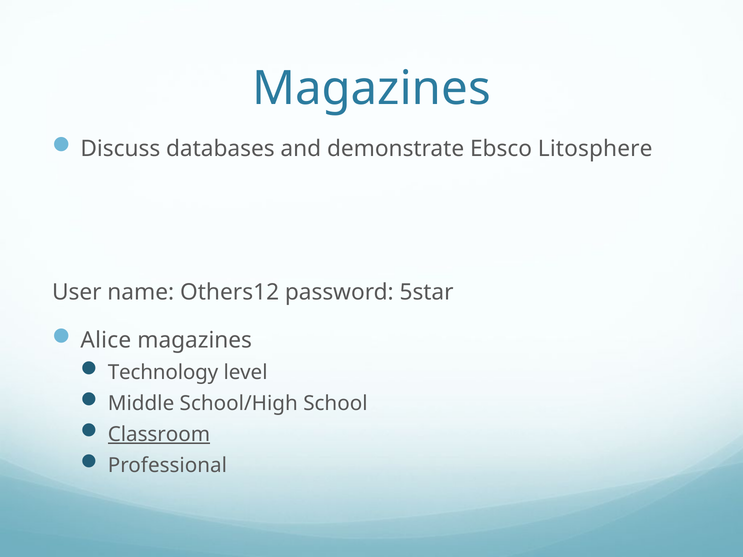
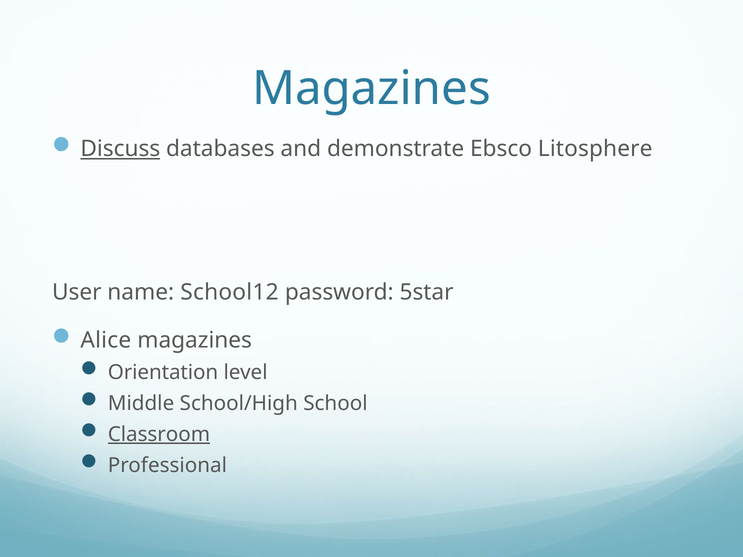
Discuss underline: none -> present (120, 149)
Others12: Others12 -> School12 (229, 293)
Technology: Technology -> Orientation (163, 373)
